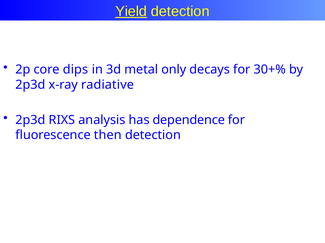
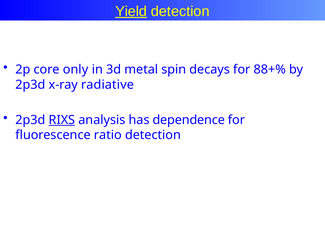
dips: dips -> only (76, 70)
only: only -> spin (174, 70)
30+%: 30+% -> 88+% (270, 70)
RIXS underline: none -> present (62, 120)
then: then -> ratio (108, 135)
